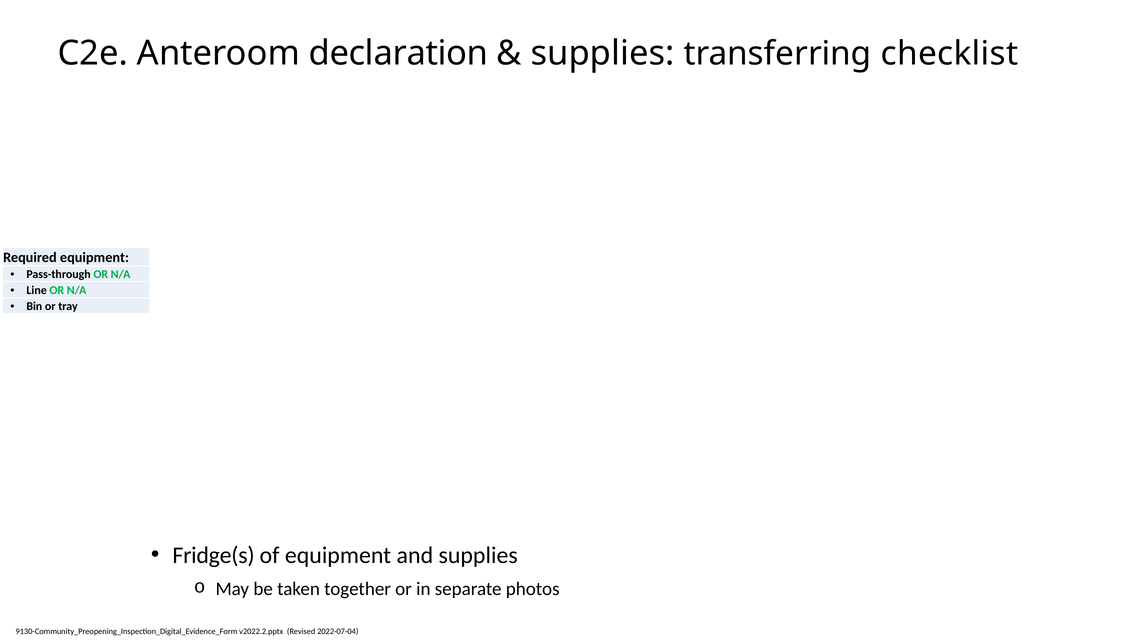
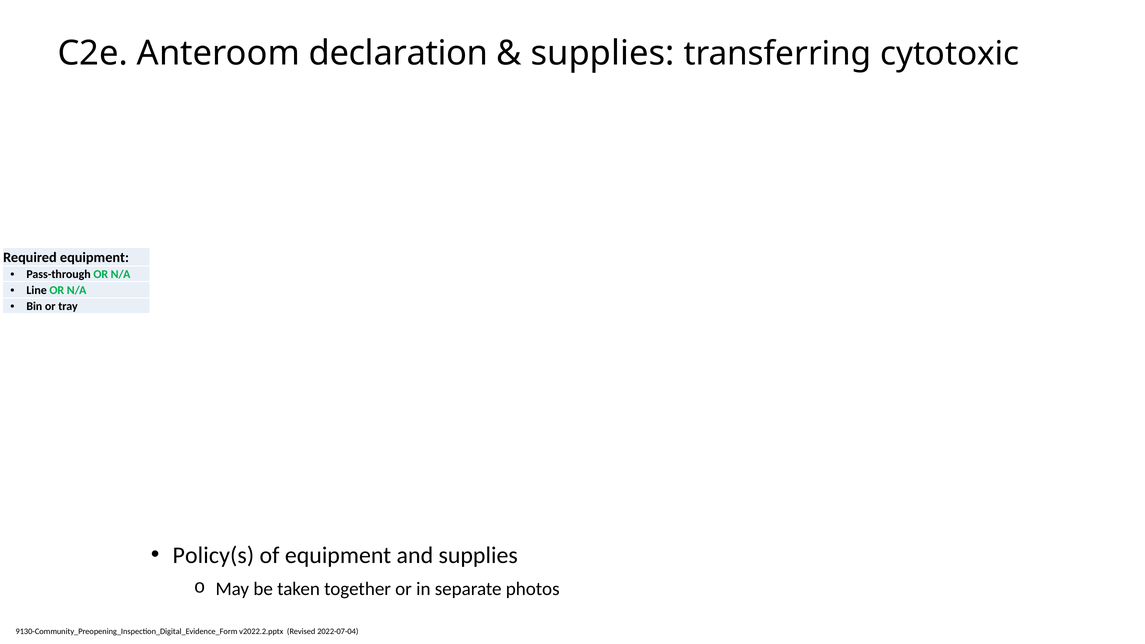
checklist: checklist -> cytotoxic (950, 54)
Fridge(s: Fridge(s -> Policy(s (213, 555)
